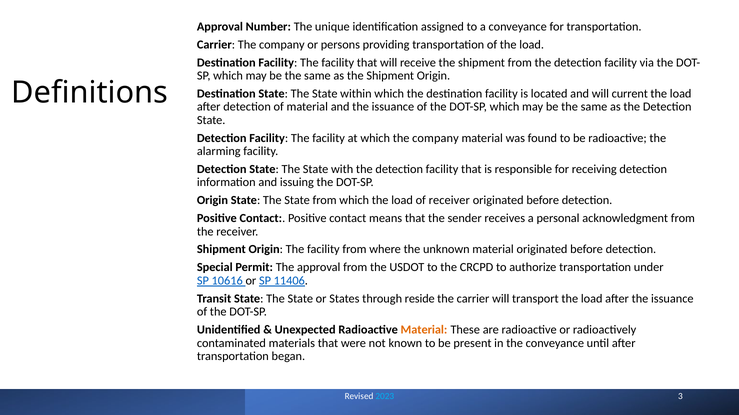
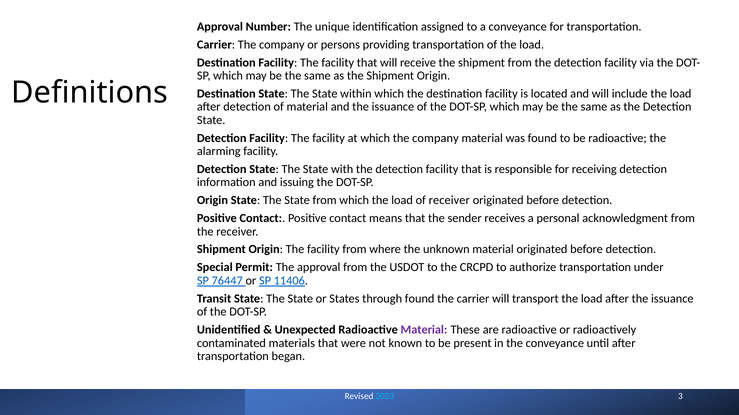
current: current -> include (630, 94)
10616: 10616 -> 76447 (227, 281)
through reside: reside -> found (420, 299)
Material colour: orange -> purple (424, 330)
